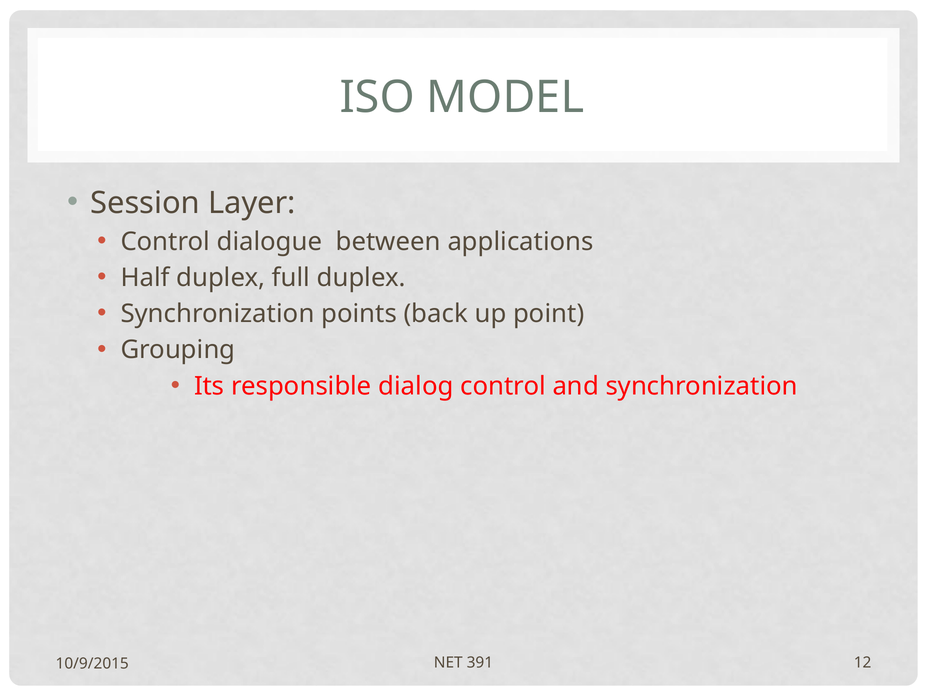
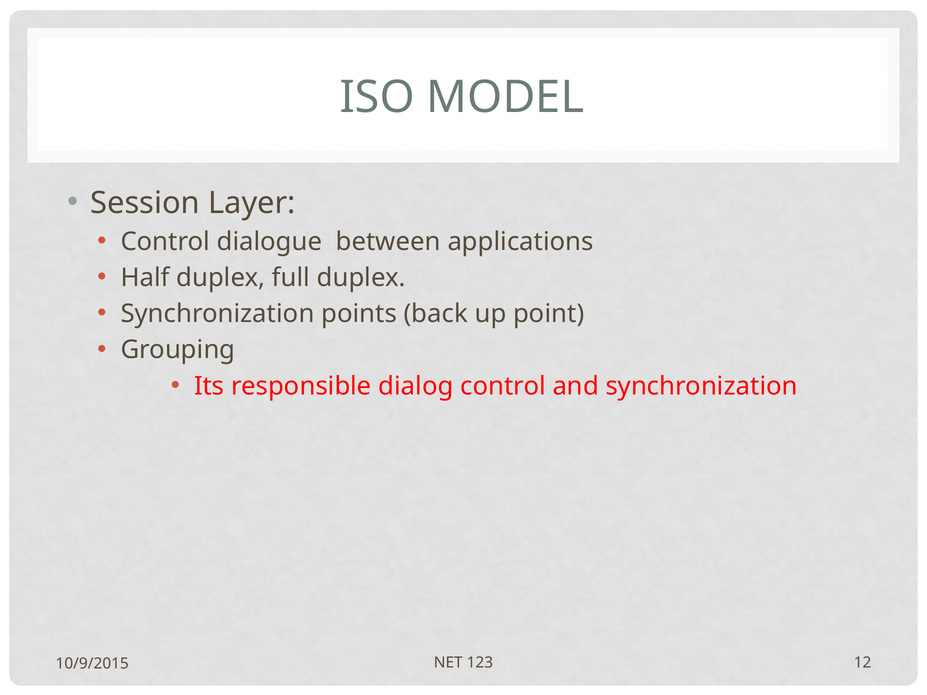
391: 391 -> 123 (480, 663)
